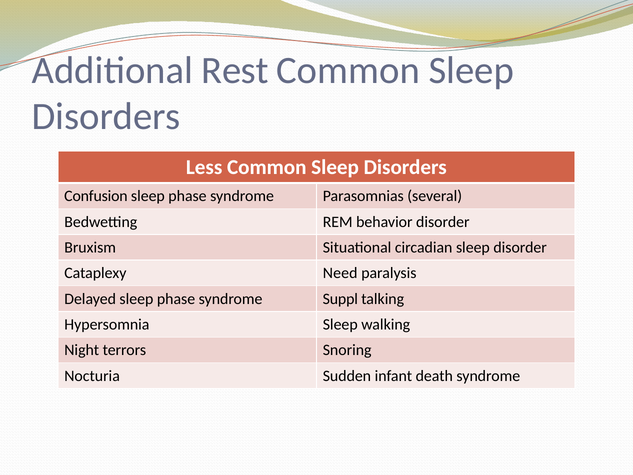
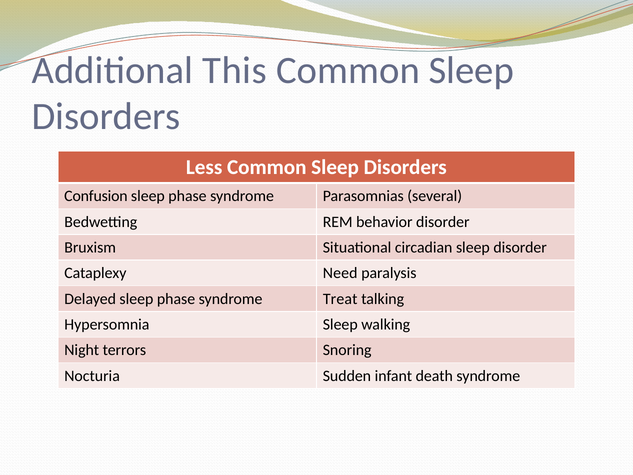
Rest: Rest -> This (235, 70)
Suppl: Suppl -> Treat (340, 299)
